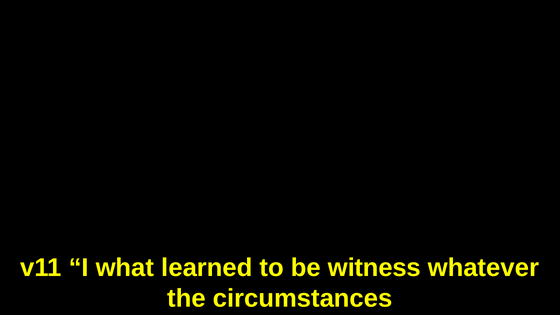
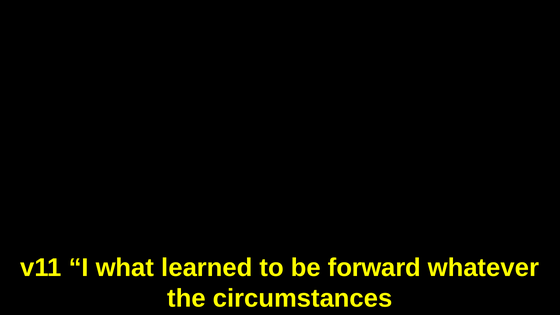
witness: witness -> forward (374, 268)
